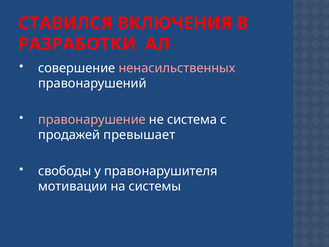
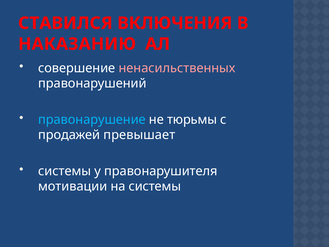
РАЗРАБОТКИ: РАЗРАБОТКИ -> НАКАЗАНИЮ (77, 44)
правонарушение colour: pink -> light blue (92, 120)
система: система -> тюрьмы (192, 120)
свободы: свободы -> системы (65, 171)
